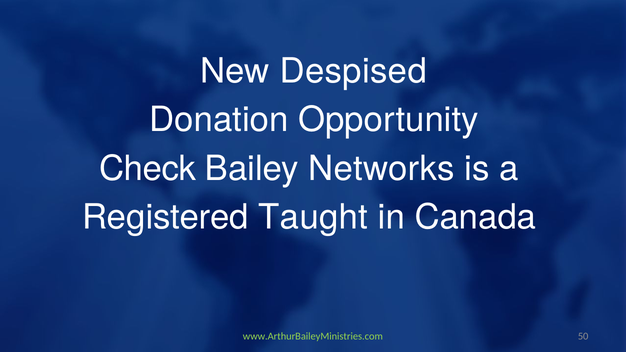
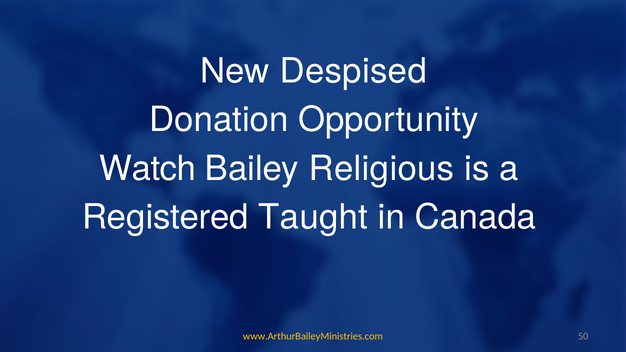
Check: Check -> Watch (148, 169)
Networks: Networks -> Religious (381, 169)
www.ArthurBaileyMinistries.com colour: light green -> yellow (313, 336)
